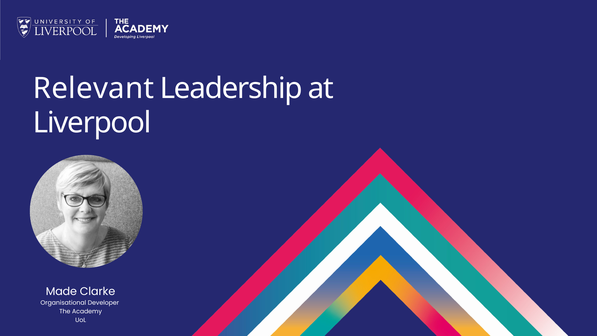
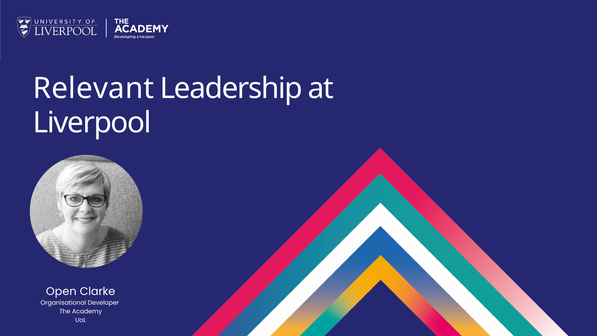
Made: Made -> Open (61, 291)
